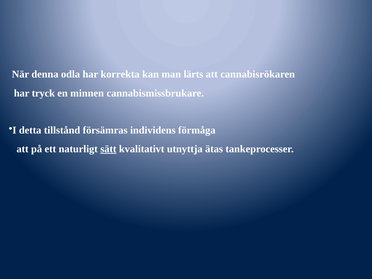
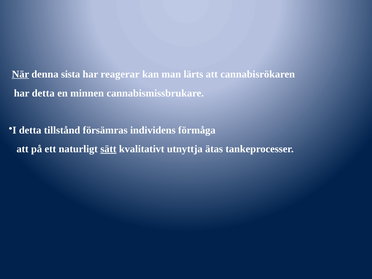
När underline: none -> present (20, 74)
odla: odla -> sista (71, 74)
korrekta: korrekta -> reagerar (120, 74)
har tryck: tryck -> detta (43, 93)
